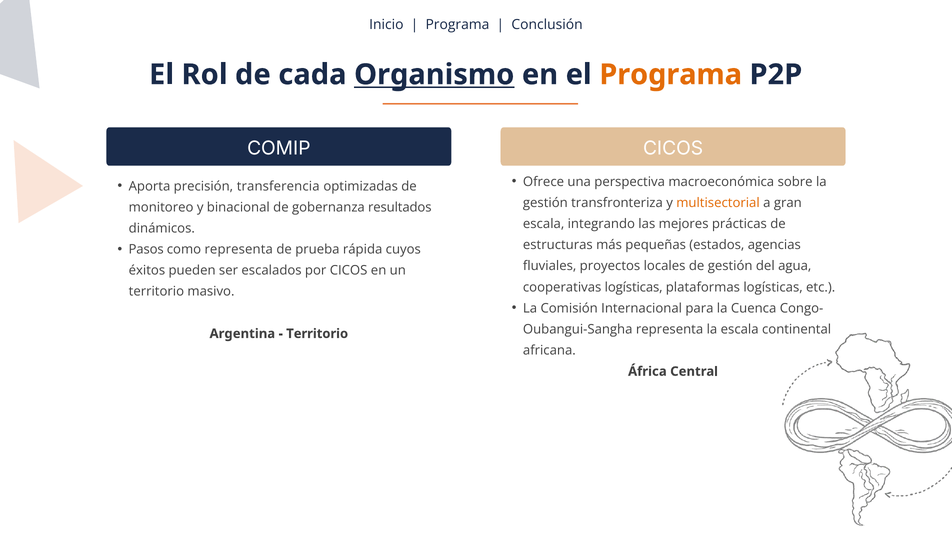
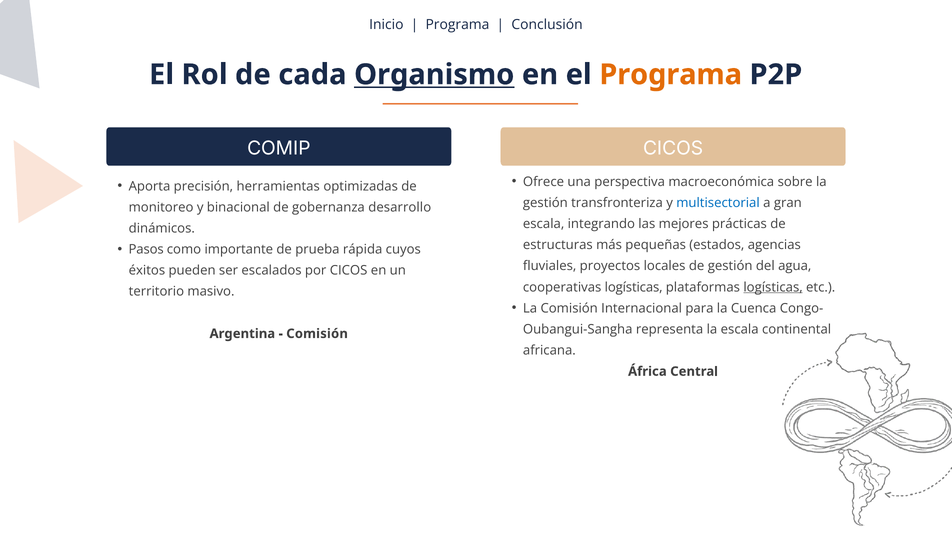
transferencia: transferencia -> herramientas (278, 186)
multisectorial colour: orange -> blue (718, 203)
resultados: resultados -> desarrollo (400, 207)
como representa: representa -> importante (239, 249)
logísticas underline: none -> present (773, 287)
Territorio: Territorio -> Comisión (317, 333)
